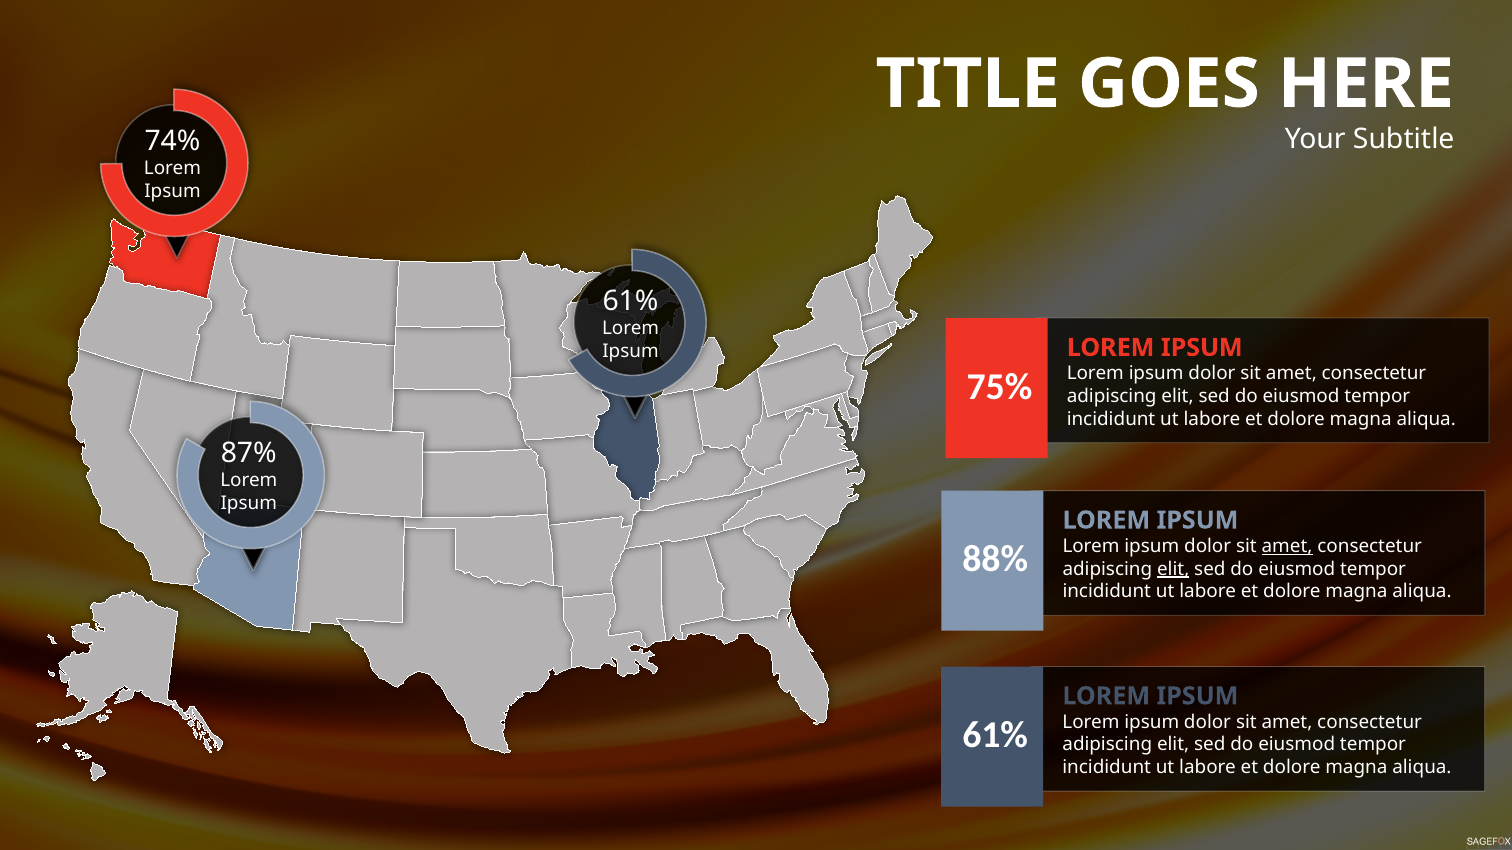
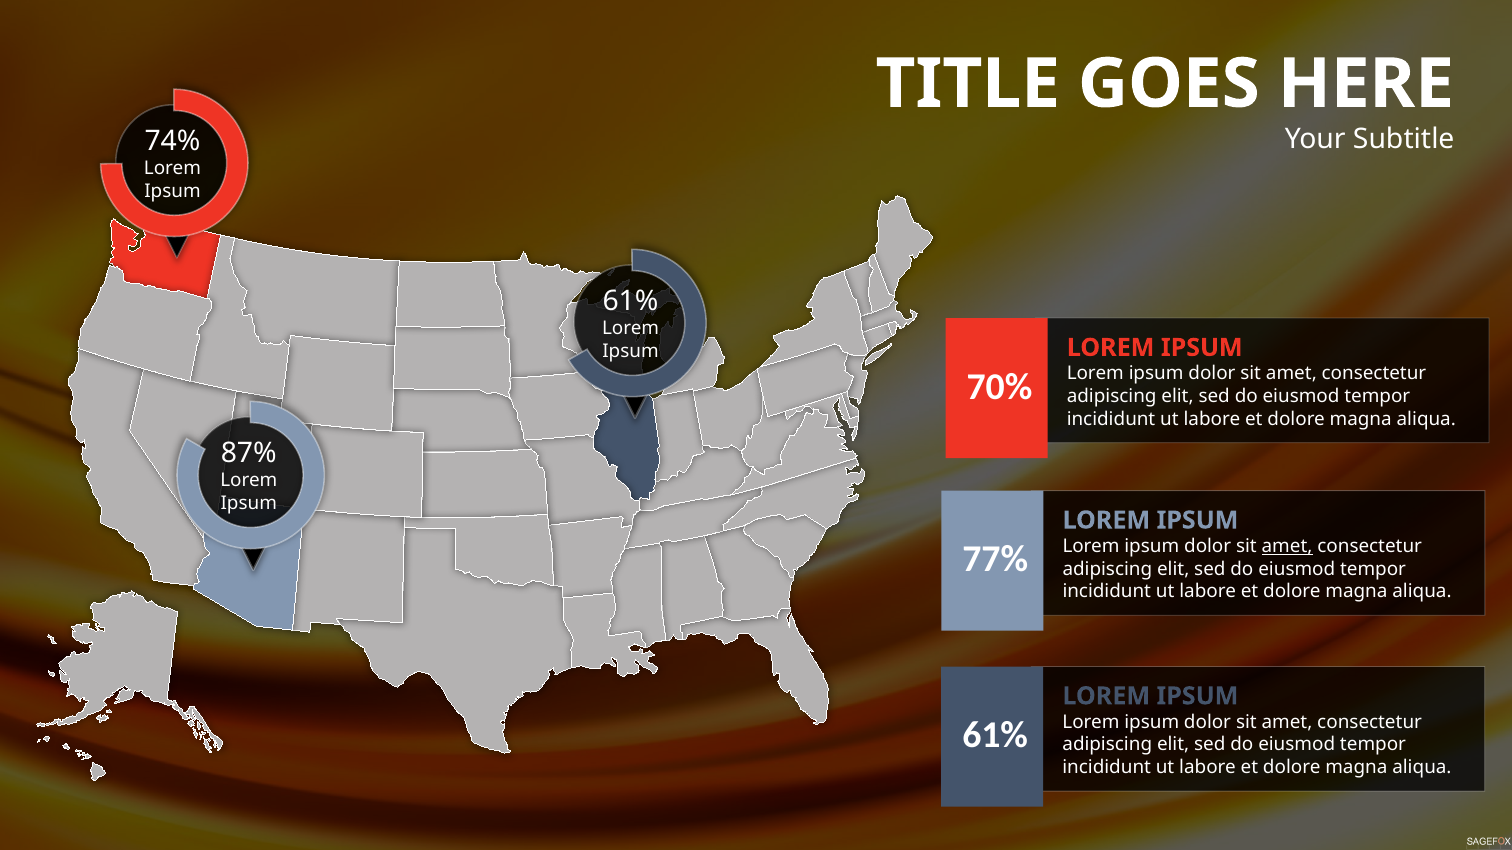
75%: 75% -> 70% (1000, 387)
88%: 88% -> 77% (995, 560)
elit underline: present -> none (1173, 569)
